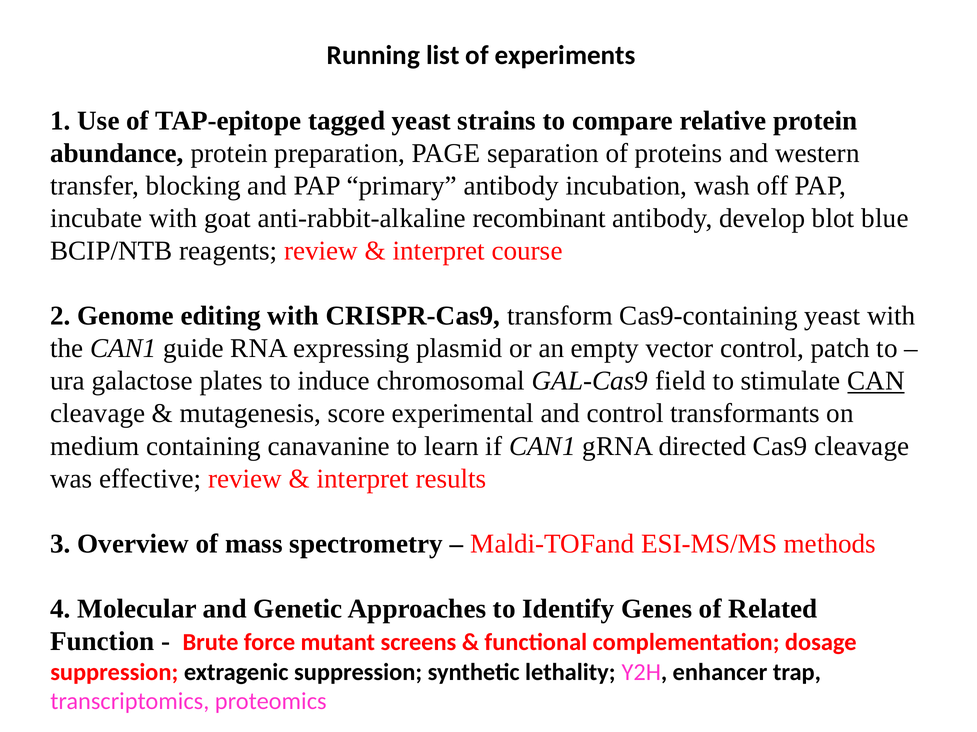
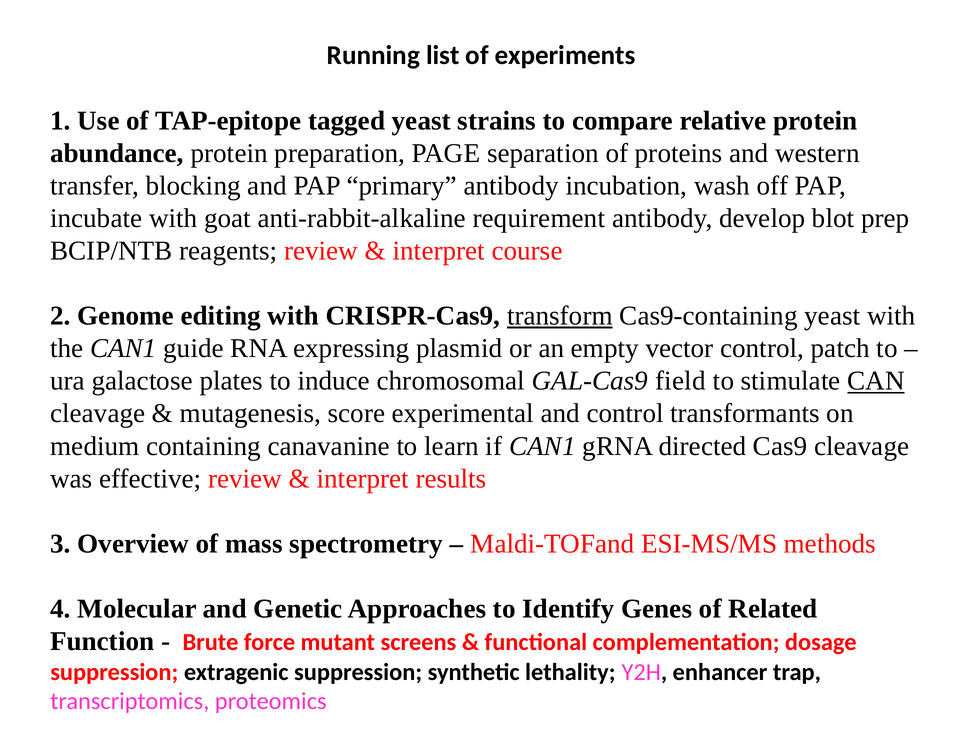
recombinant: recombinant -> requirement (539, 218)
blue: blue -> prep (885, 218)
transform underline: none -> present (560, 316)
